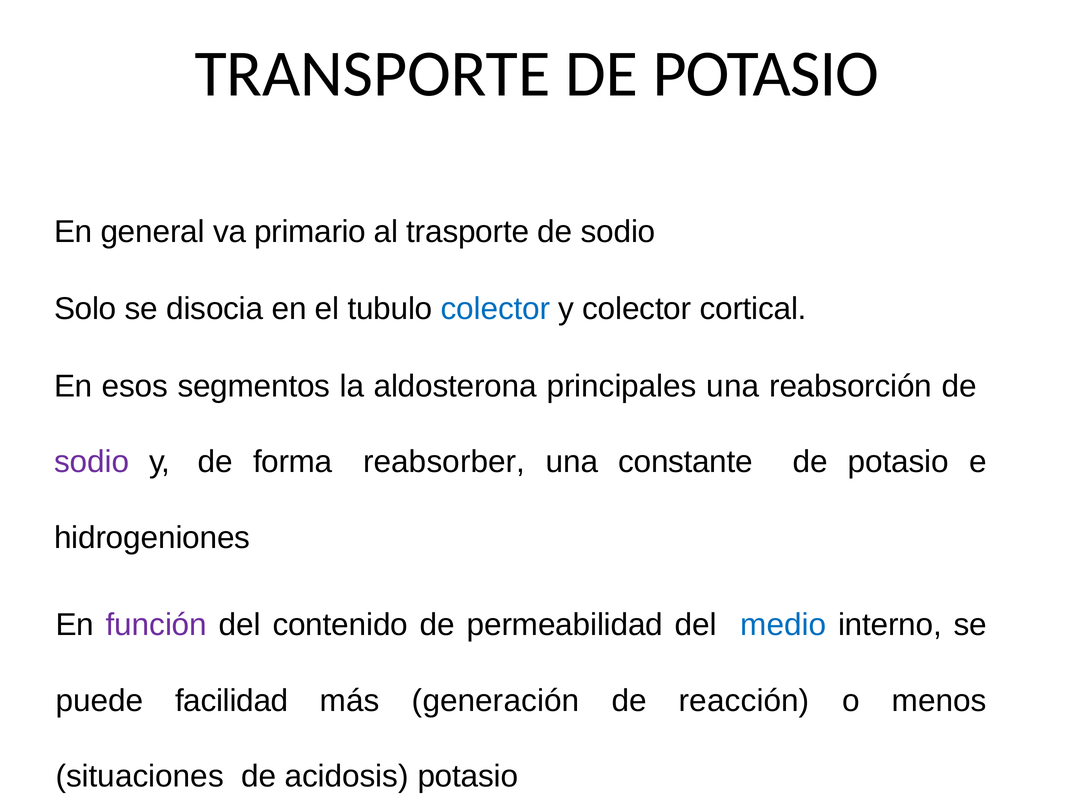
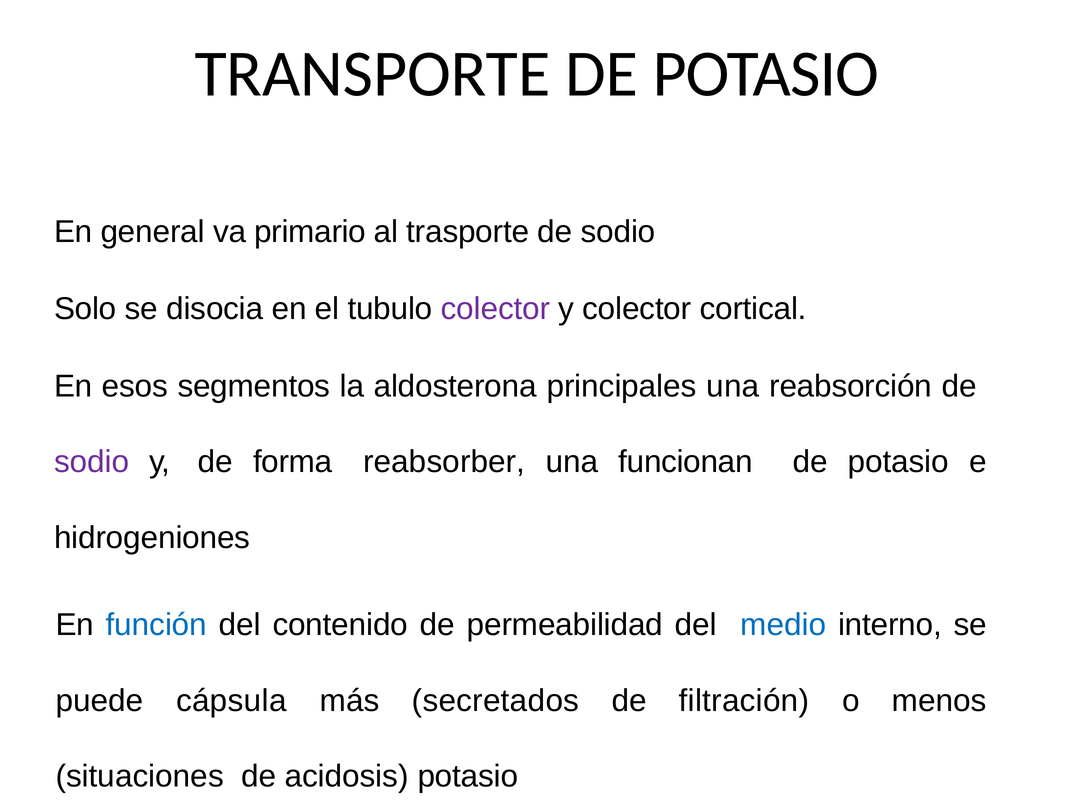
colector colour: blue -> purple (495, 309)
constante: constante -> funcionan (686, 462)
función colour: purple -> blue (156, 625)
facilidad: facilidad -> cápsula (231, 701)
generación: generación -> secretados (496, 701)
reacción: reacción -> filtración (744, 701)
